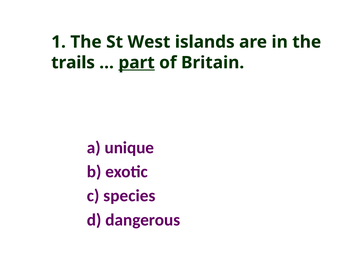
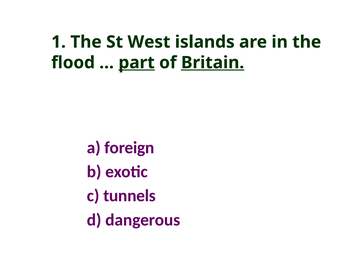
trails: trails -> flood (73, 63)
Britain underline: none -> present (213, 63)
unique: unique -> foreign (129, 148)
species: species -> tunnels (130, 196)
